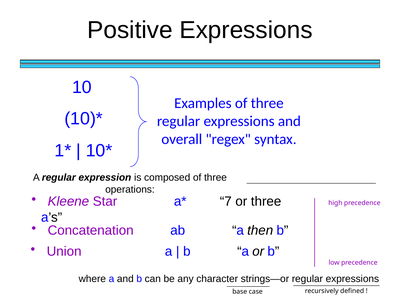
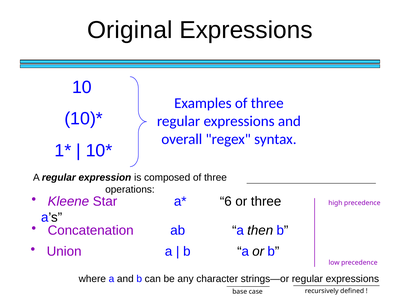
Positive: Positive -> Original (130, 30)
7: 7 -> 6 (226, 201)
